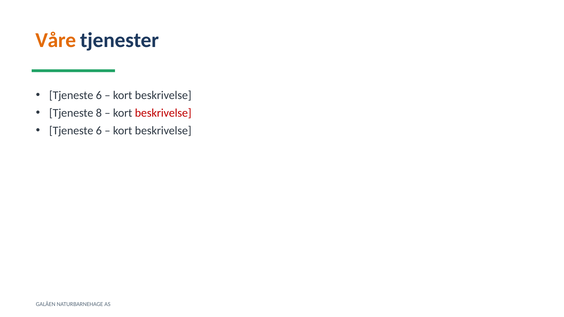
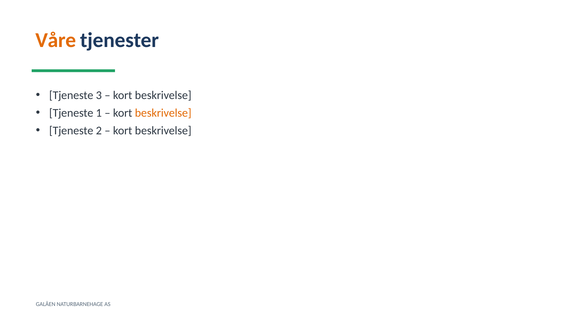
6: 6 -> 3 (99, 96)
8: 8 -> 1 (99, 113)
beskrivelse colour: red -> orange (163, 113)
6: 6 -> 2 (99, 131)
